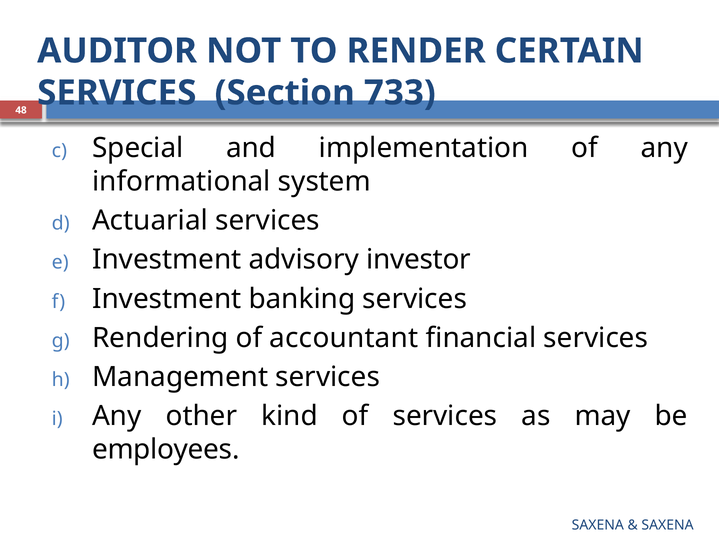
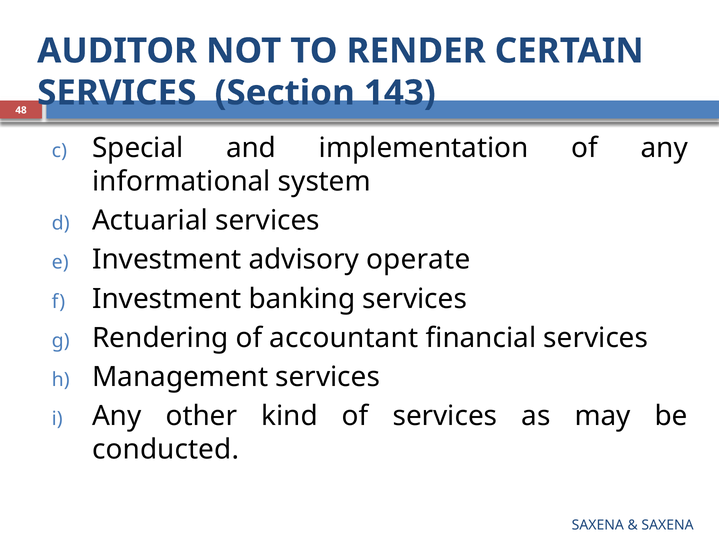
733: 733 -> 143 (400, 93)
investor: investor -> operate (418, 260)
employees: employees -> conducted (166, 450)
